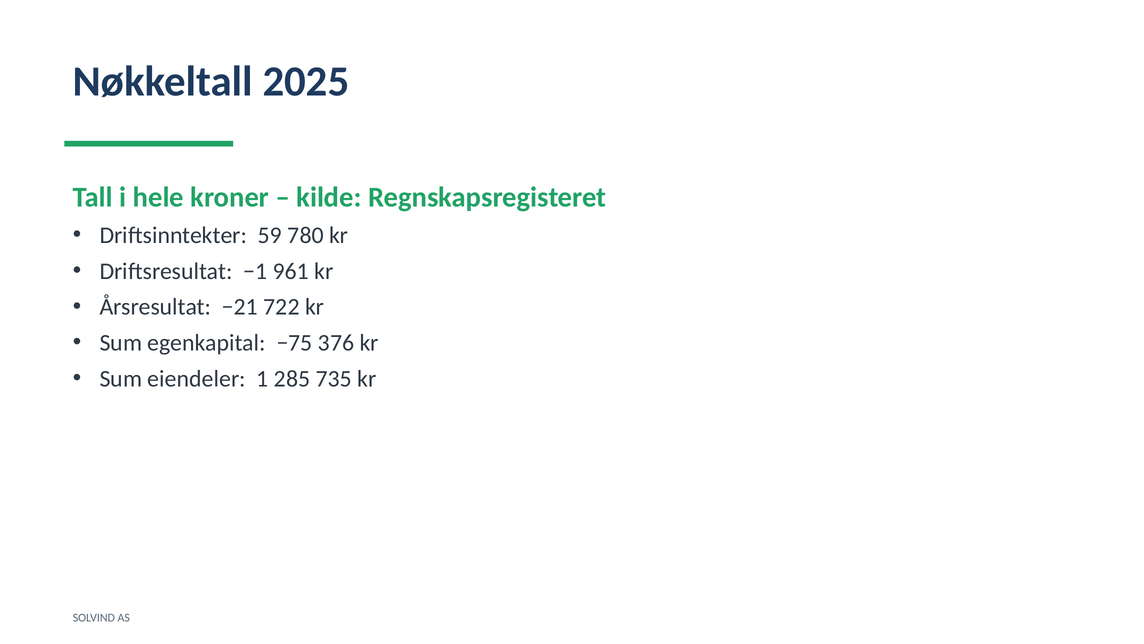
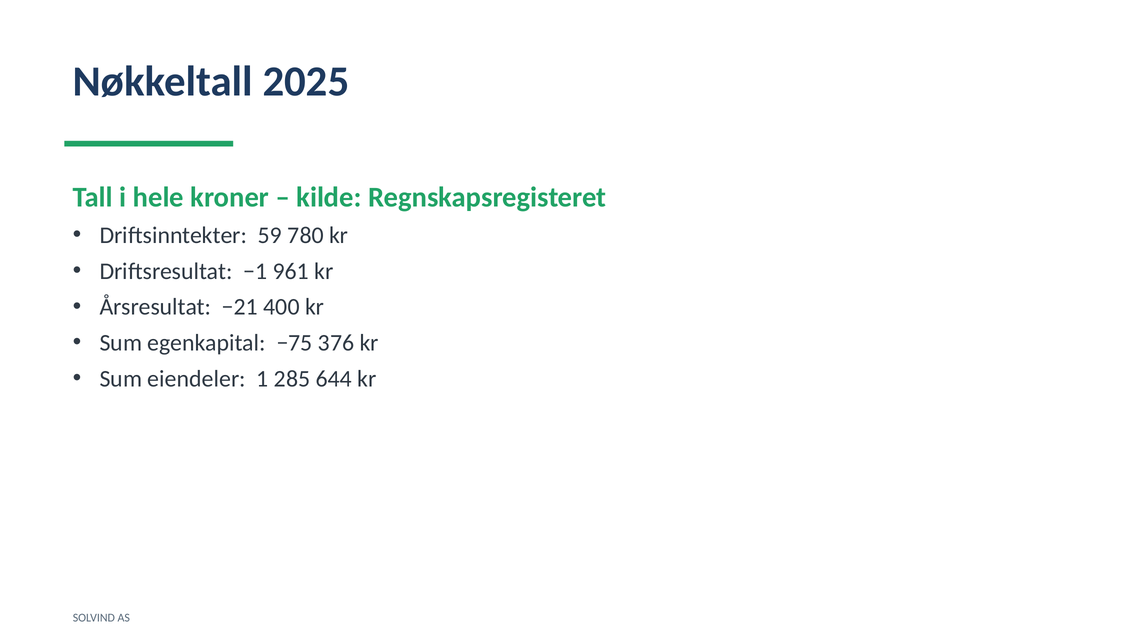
722: 722 -> 400 (282, 307)
735: 735 -> 644 (334, 378)
